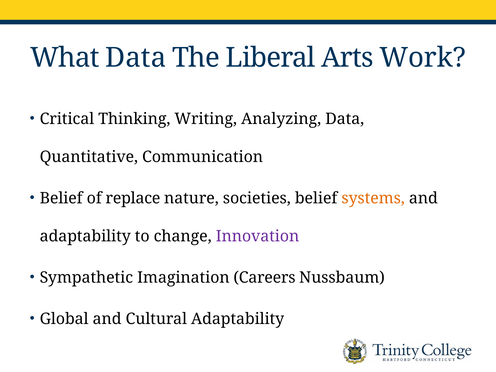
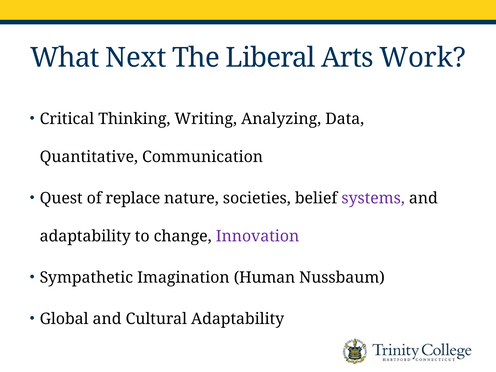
What Data: Data -> Next (136, 58)
Belief: Belief -> Quest (61, 198)
systems colour: orange -> purple (373, 198)
Careers: Careers -> Human (264, 277)
